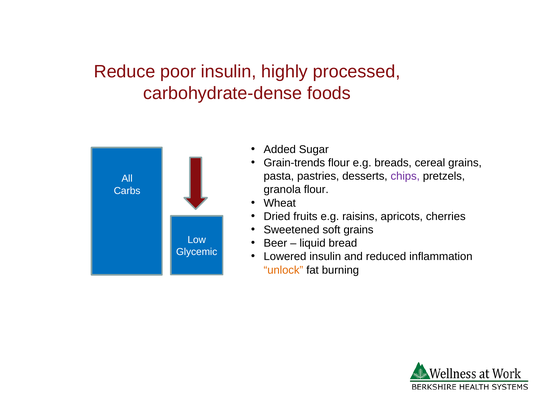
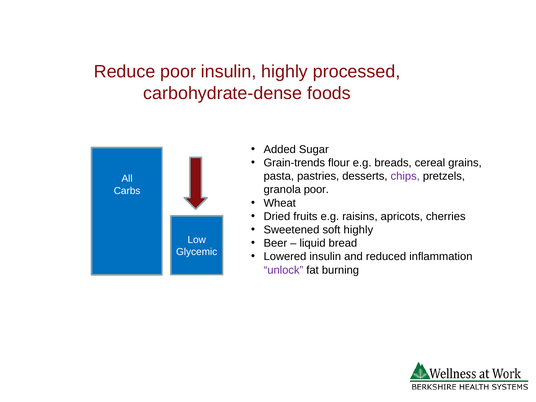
granola flour: flour -> poor (316, 190)
soft grains: grains -> highly (358, 230)
unlock colour: orange -> purple (283, 270)
